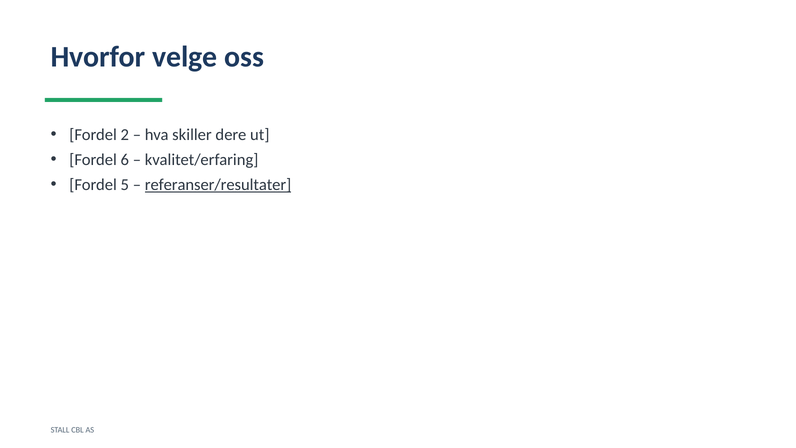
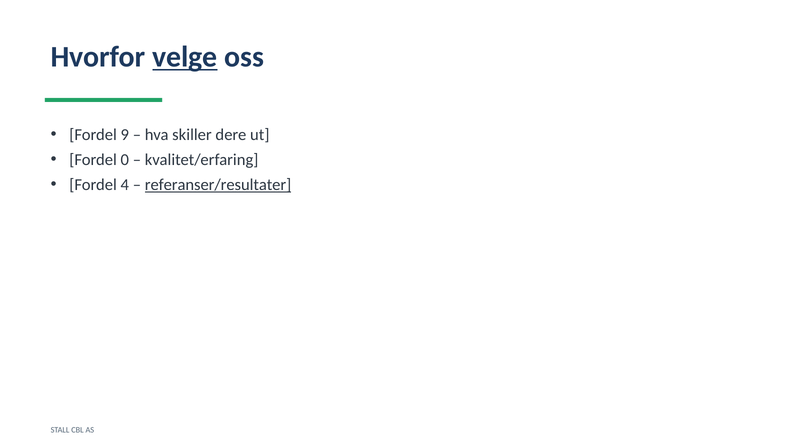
velge underline: none -> present (185, 57)
2: 2 -> 9 (125, 135)
6: 6 -> 0 (125, 160)
5: 5 -> 4 (125, 185)
